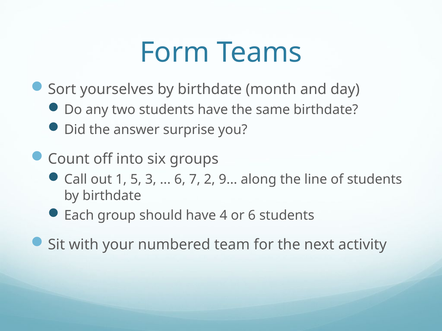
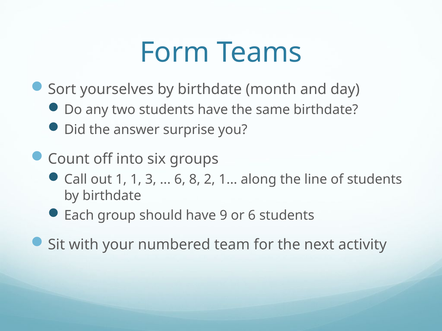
1 5: 5 -> 1 (136, 180)
7: 7 -> 8 (195, 180)
2 9: 9 -> 1 (228, 180)
4: 4 -> 9 (223, 216)
